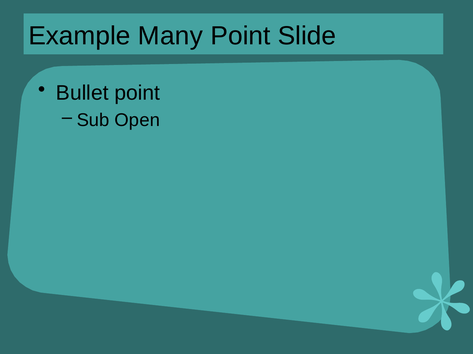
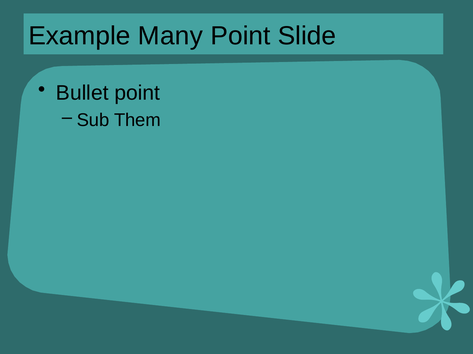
Open: Open -> Them (137, 120)
